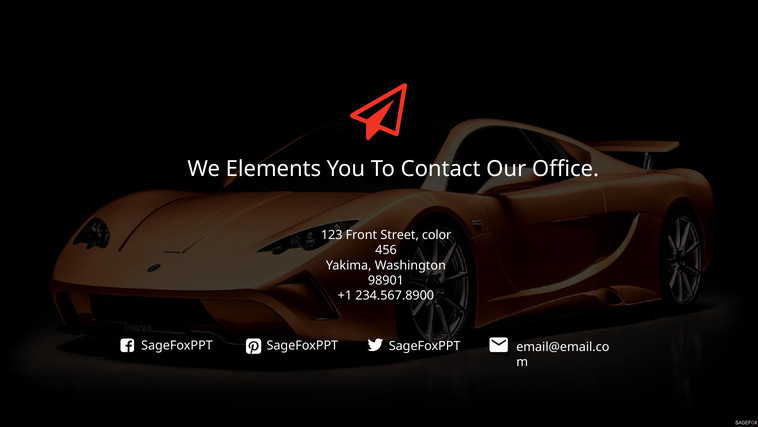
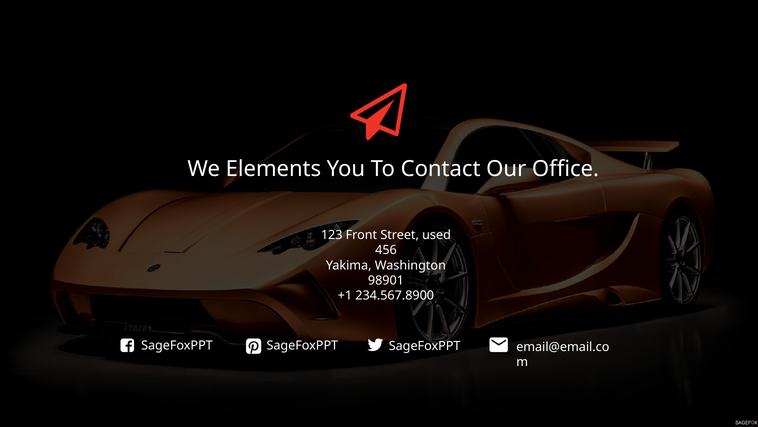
color: color -> used (437, 235)
